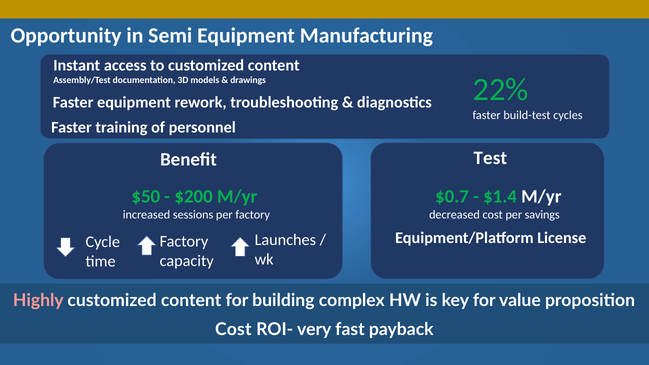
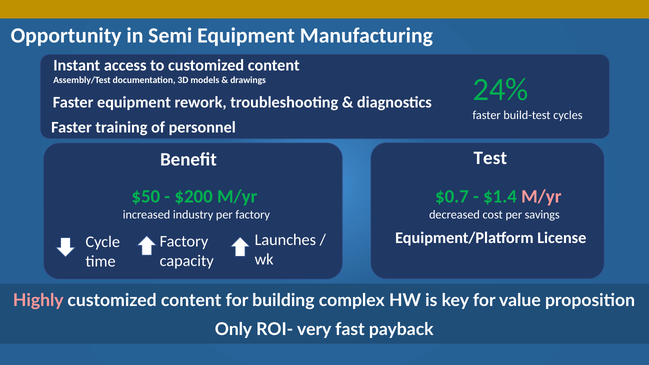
22%: 22% -> 24% (501, 90)
M/yr colour: white -> pink (541, 196)
sessions: sessions -> industry (193, 215)
Cost: Cost -> Only (233, 330)
